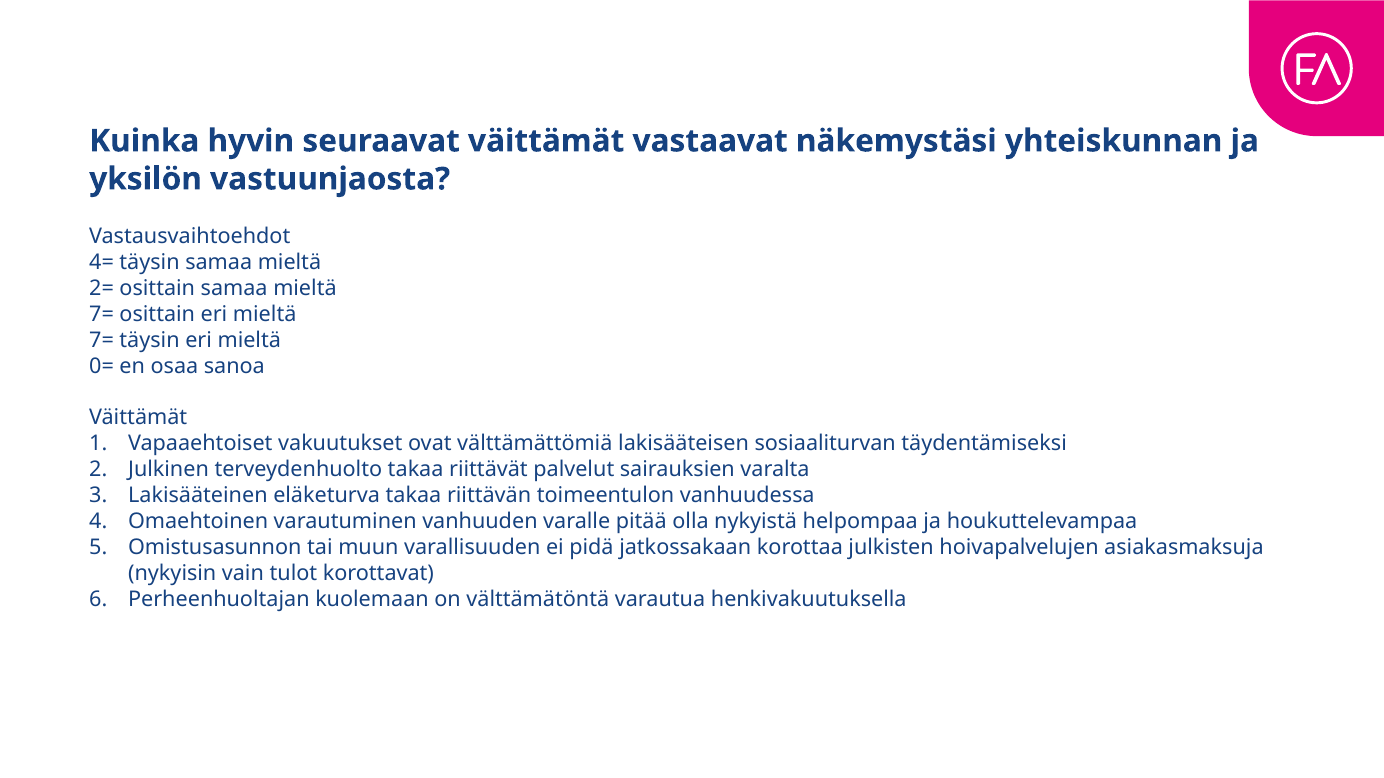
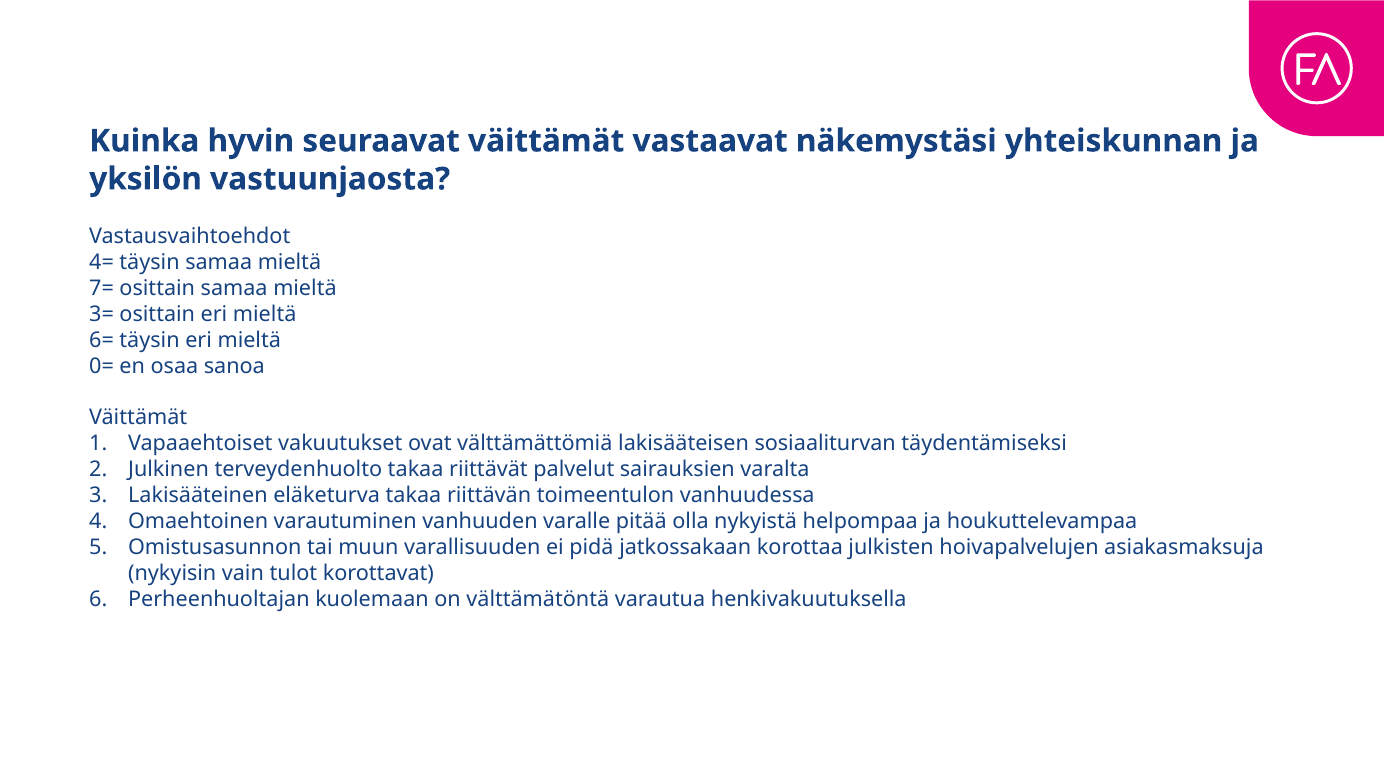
2=: 2= -> 7= (102, 288)
7=: 7= -> 3= (102, 314)
7=: 7= -> 6= (102, 340)
